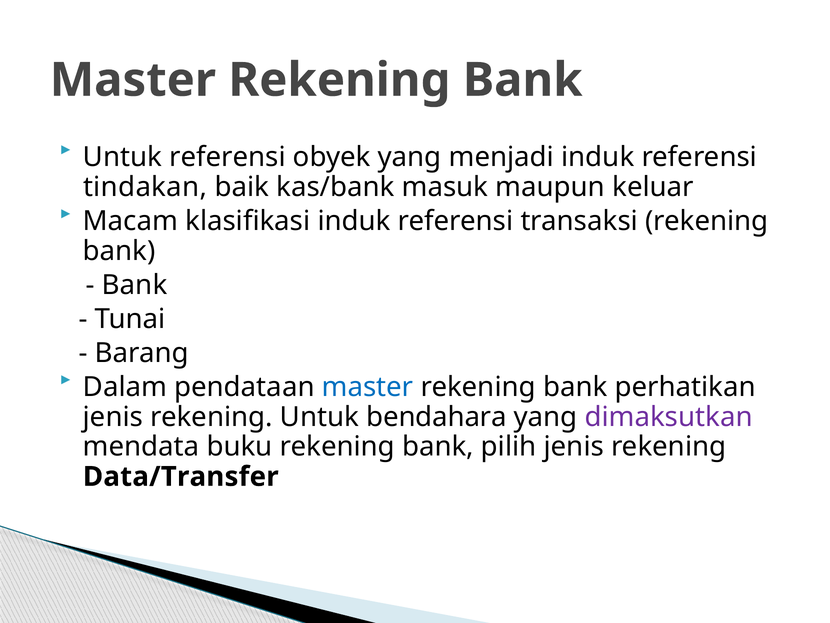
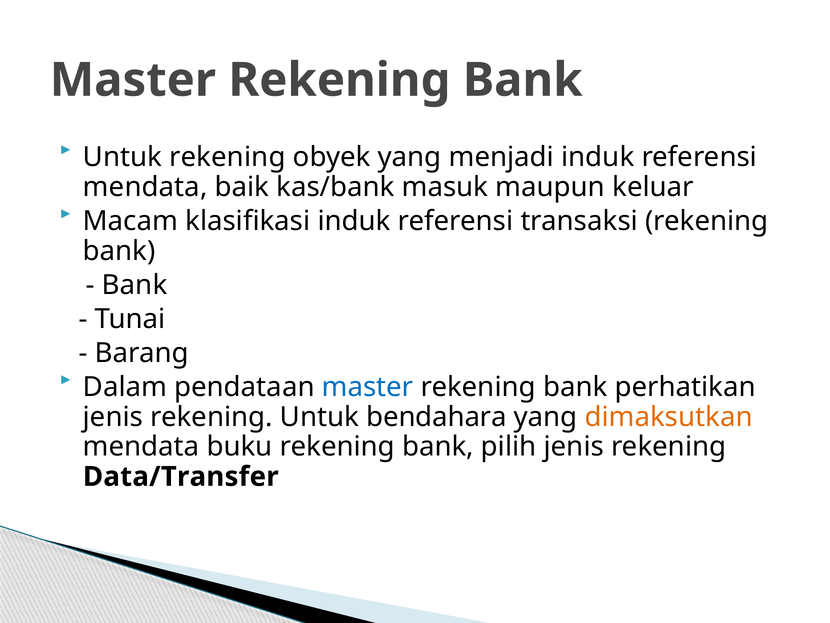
Untuk referensi: referensi -> rekening (227, 157)
tindakan: tindakan -> mendata (145, 187)
dimaksutkan colour: purple -> orange (669, 417)
